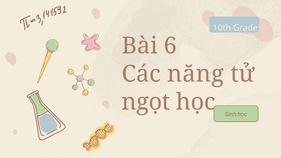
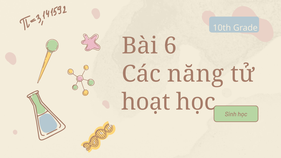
ngọt: ngọt -> hoạt (146, 102)
